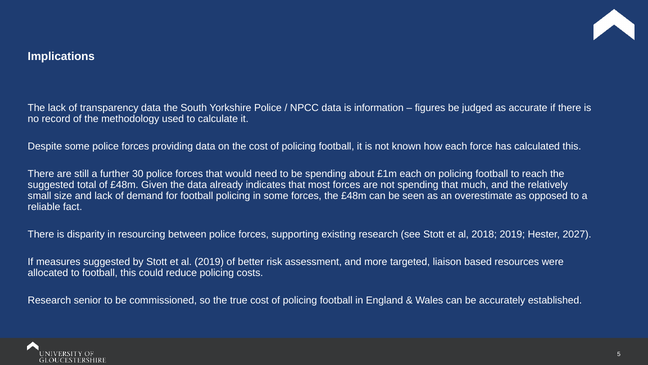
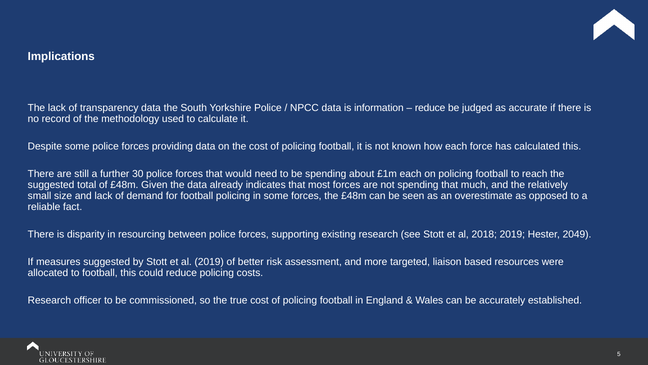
figures: figures -> reduce (430, 108)
2027: 2027 -> 2049 (577, 234)
senior: senior -> officer (88, 300)
